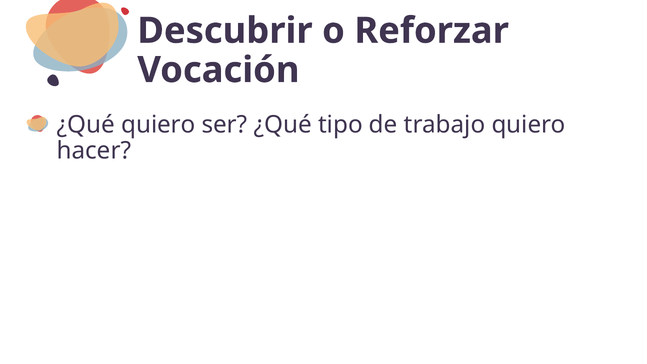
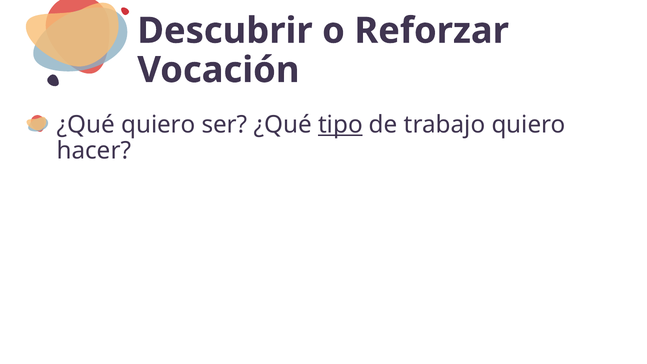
tipo underline: none -> present (340, 125)
